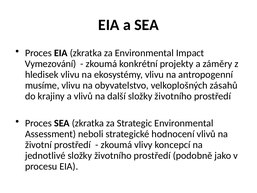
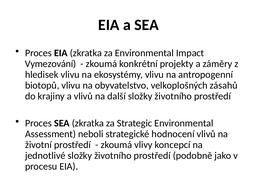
musíme: musíme -> biotopů (42, 85)
